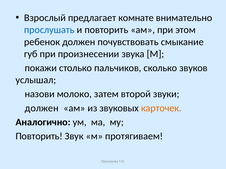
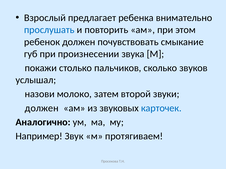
комнате: комнате -> ребенка (136, 18)
карточек colour: orange -> blue (161, 108)
Повторить: Повторить -> Например (39, 137)
